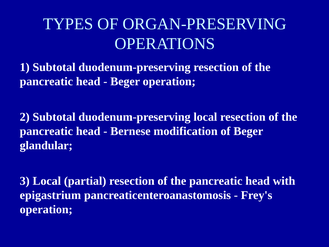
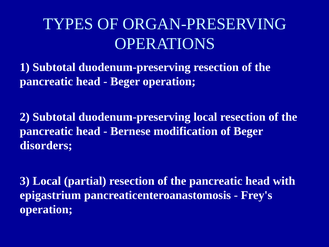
glandular: glandular -> disorders (46, 145)
